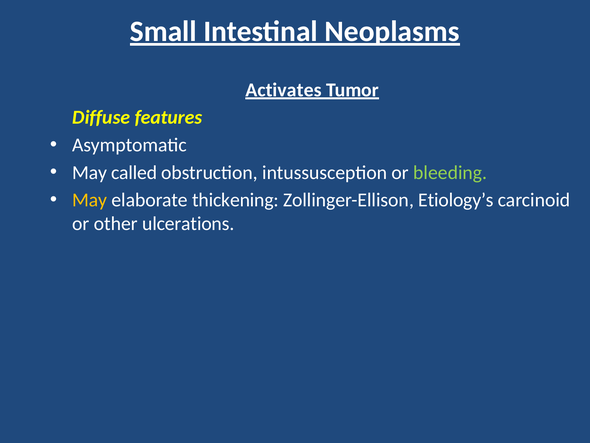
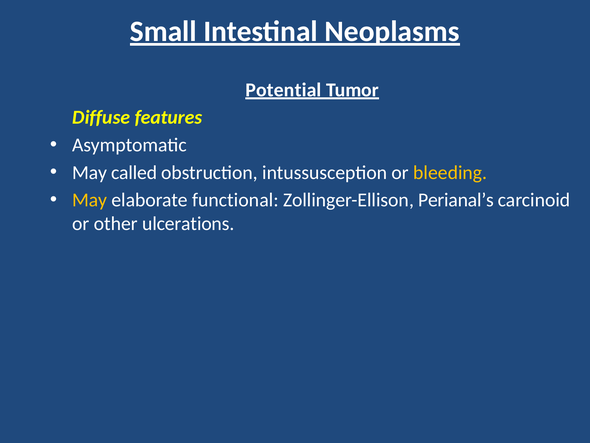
Activates: Activates -> Potential (283, 90)
bleeding colour: light green -> yellow (450, 172)
thickening: thickening -> functional (235, 200)
Etiology’s: Etiology’s -> Perianal’s (456, 200)
